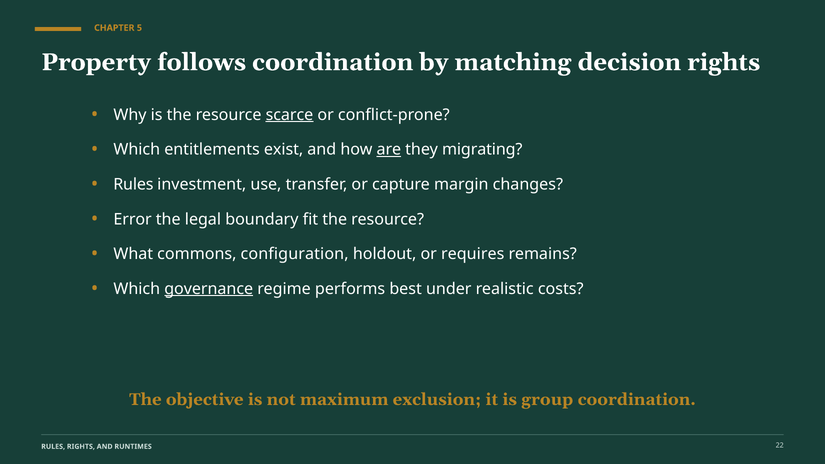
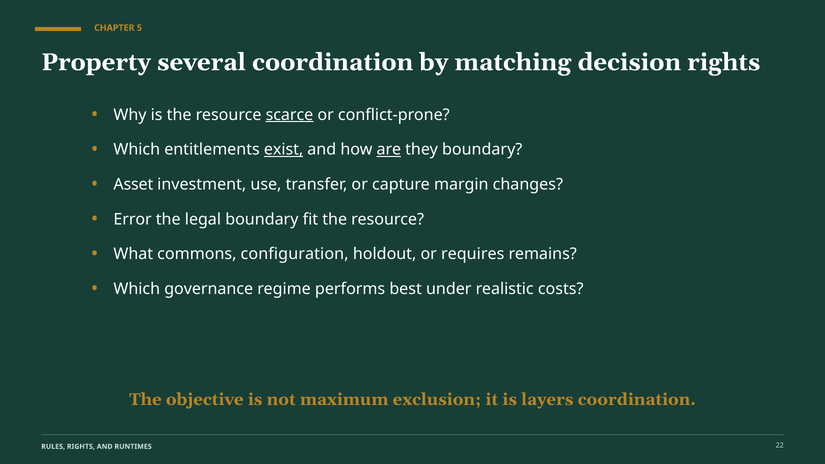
follows: follows -> several (202, 62)
exist underline: none -> present (284, 150)
they migrating: migrating -> boundary (482, 150)
Rules: Rules -> Asset (133, 184)
governance underline: present -> none (209, 289)
group: group -> layers (547, 399)
